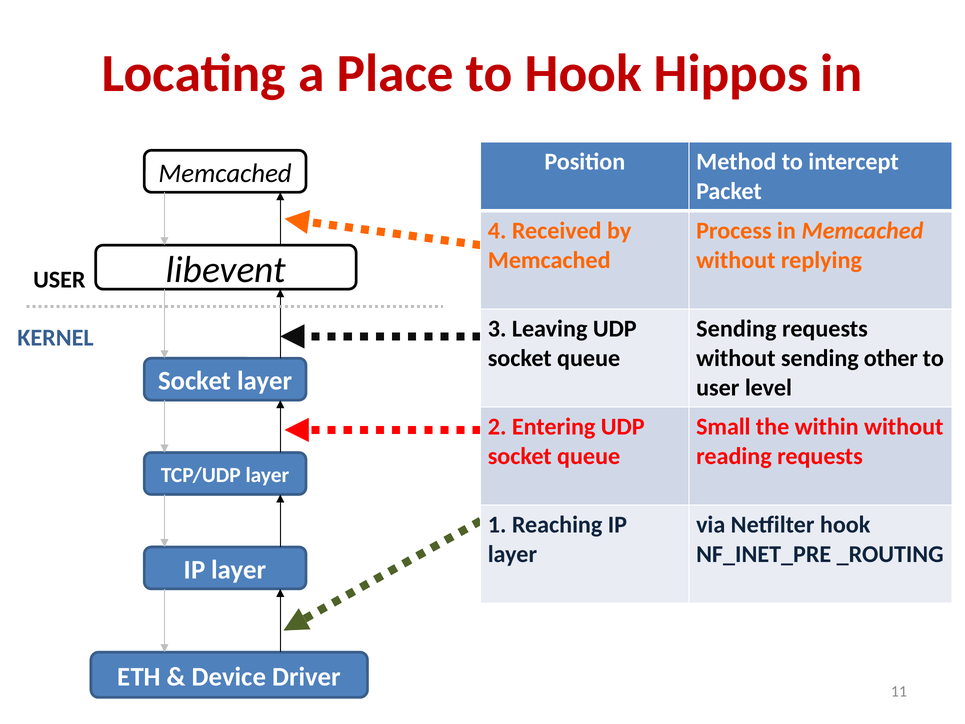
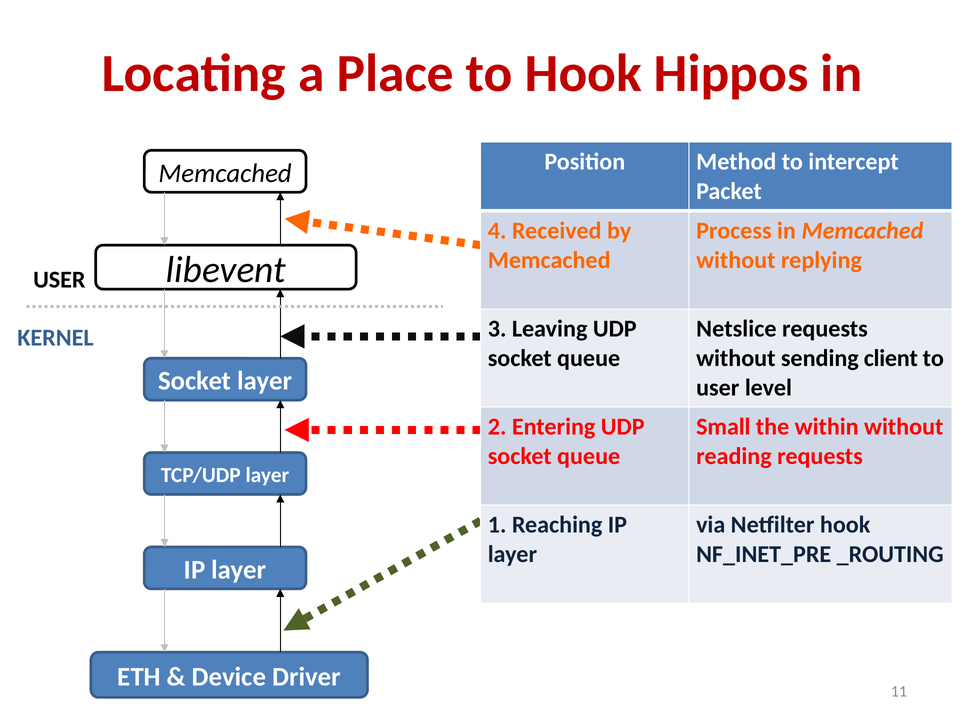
Sending: Sending -> Netslice (736, 329)
other: other -> client (891, 358)
